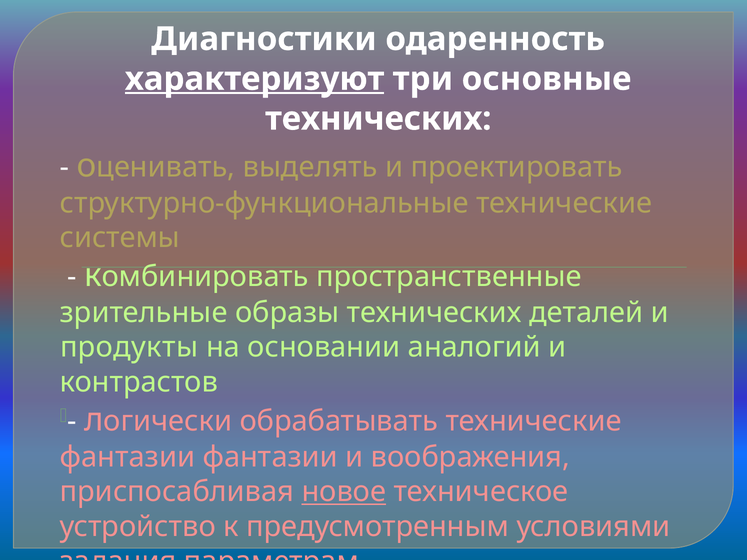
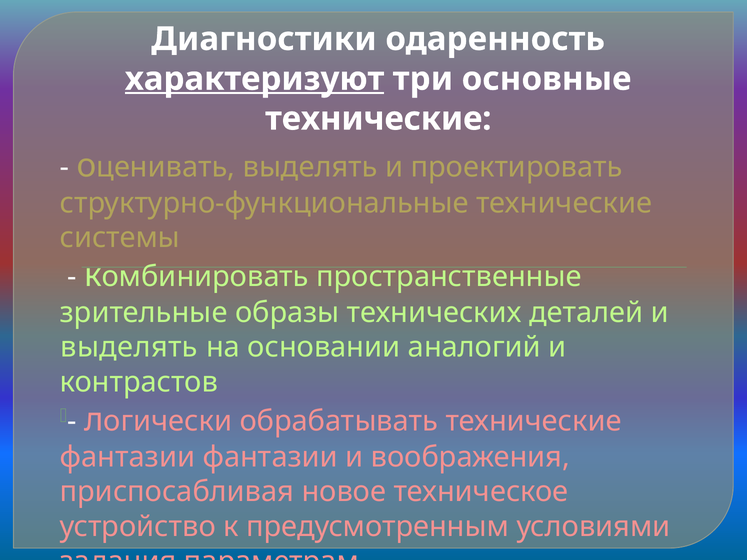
технических: технических -> технические (378, 119)
продукты: продукты -> выделять (129, 348)
новое underline: present -> none (344, 492)
